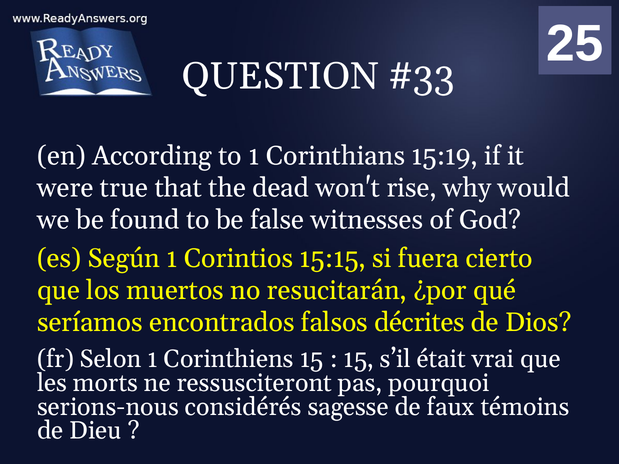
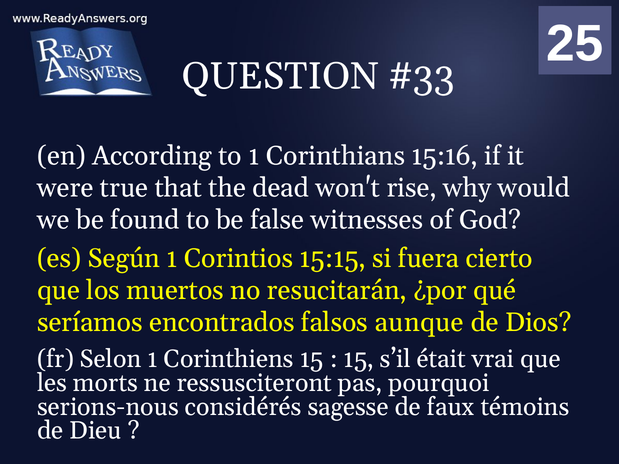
15:19: 15:19 -> 15:16 (445, 156)
décrites: décrites -> aunque (419, 323)
